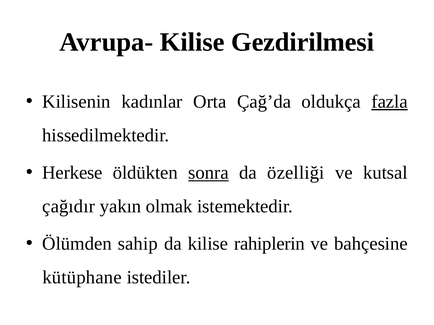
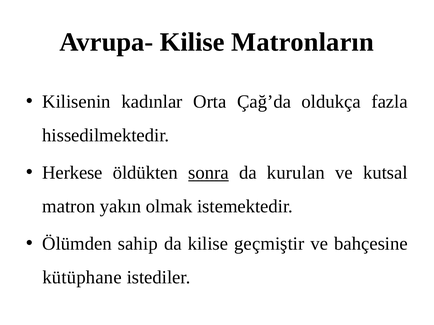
Gezdirilmesi: Gezdirilmesi -> Matronların (303, 42)
fazla underline: present -> none (390, 102)
özelliği: özelliği -> kurulan (296, 173)
çağıdır: çağıdır -> matron (69, 207)
rahiplerin: rahiplerin -> geçmiştir (269, 244)
